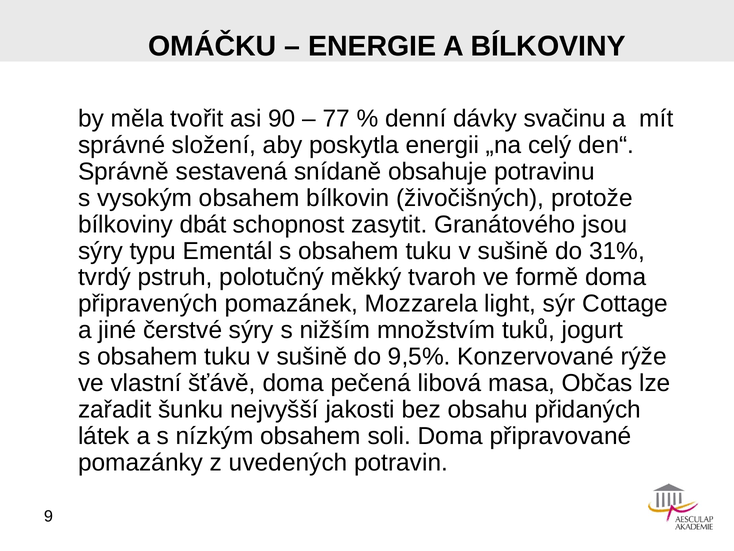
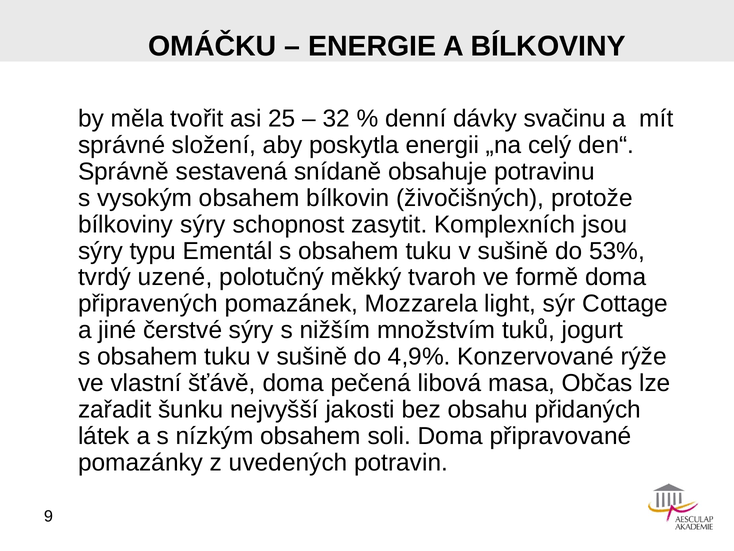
90: 90 -> 25 (282, 119)
77: 77 -> 32 (336, 119)
bílkoviny dbát: dbát -> sýry (203, 224)
Granátového: Granátového -> Komplexních (505, 224)
31%: 31% -> 53% (617, 251)
pstruh: pstruh -> uzené (175, 277)
9,5%: 9,5% -> 4,9% (419, 356)
